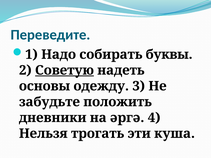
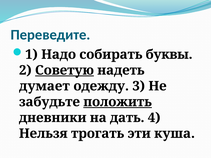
основы: основы -> думает (44, 86)
положить underline: none -> present (118, 102)
әргә: әргә -> дать (127, 118)
